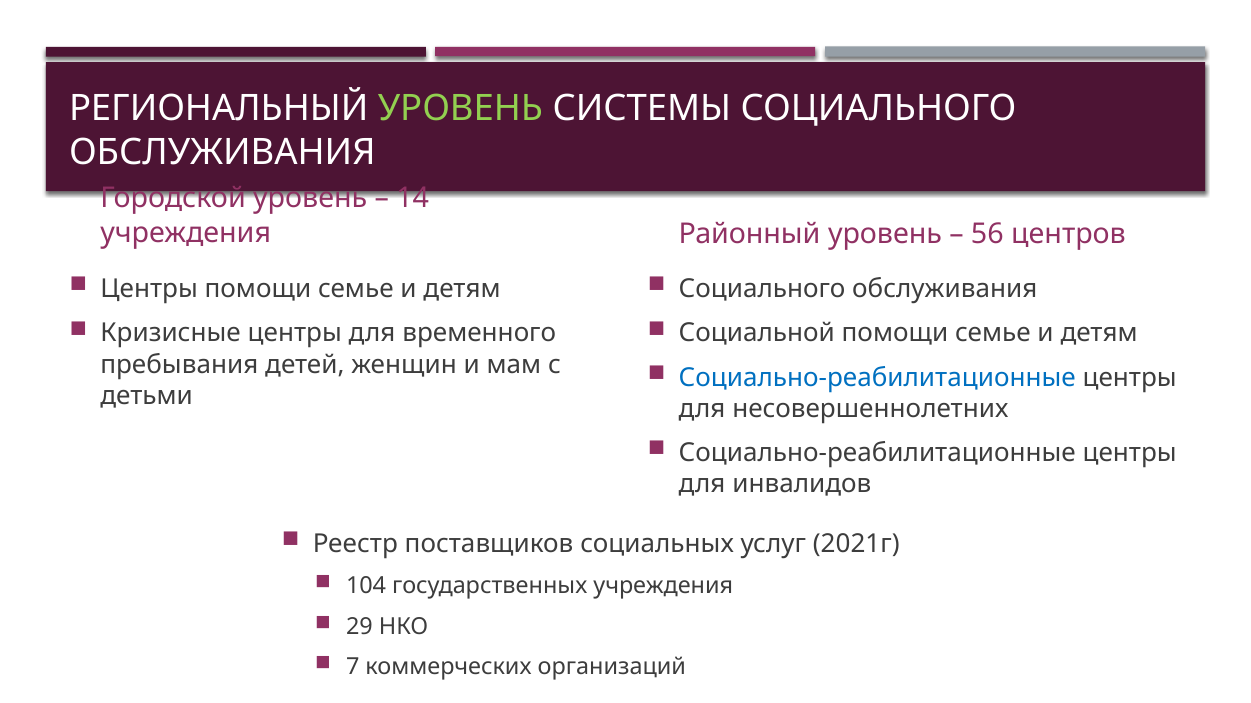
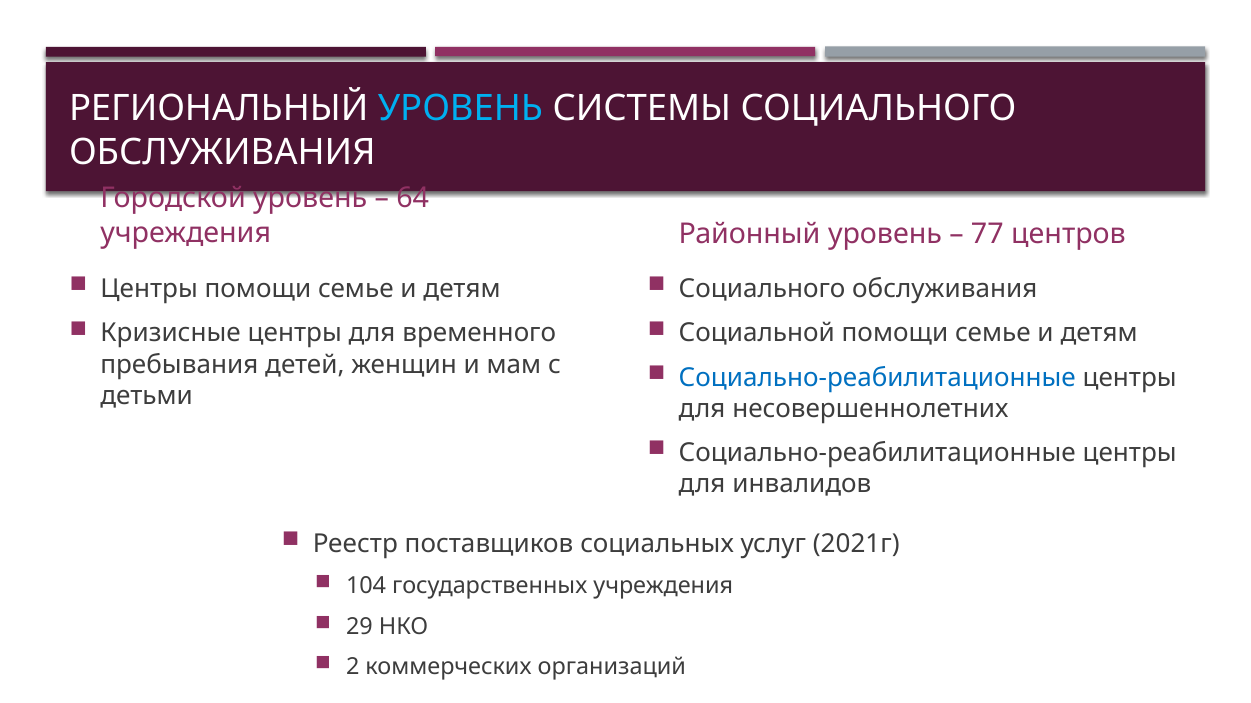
УРОВЕНЬ colour: light green -> light blue (460, 108)
14: 14 -> 64 (413, 199)
56: 56 -> 77 (987, 235)
7: 7 -> 2 (353, 668)
